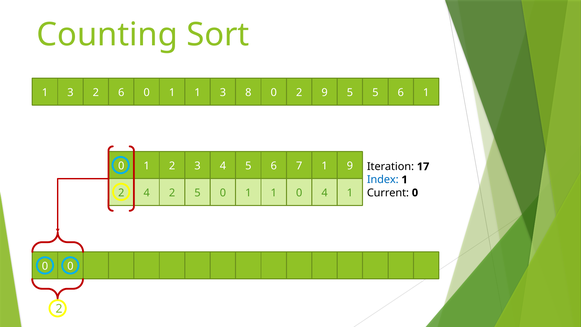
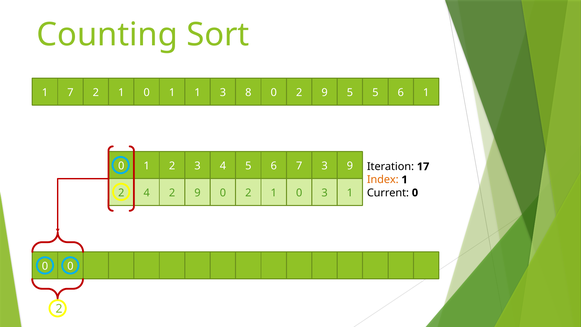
3: 3 -> 7 (70, 92)
6: 6 -> 1 (121, 92)
7 1: 1 -> 3 (325, 166)
Index colour: blue -> orange (383, 180)
4 2 5: 5 -> 9 (197, 193)
1: 1 -> 2 (248, 193)
0 4: 4 -> 3 (325, 193)
